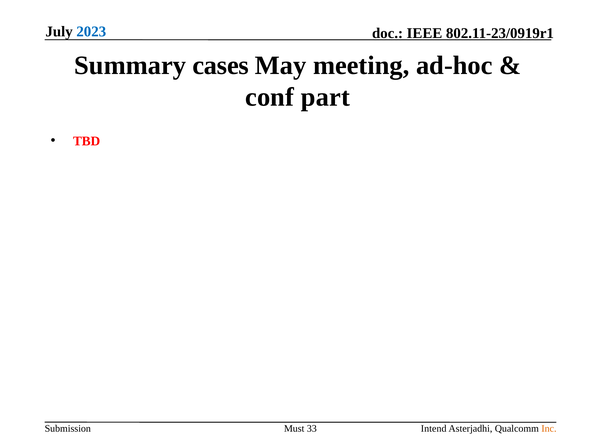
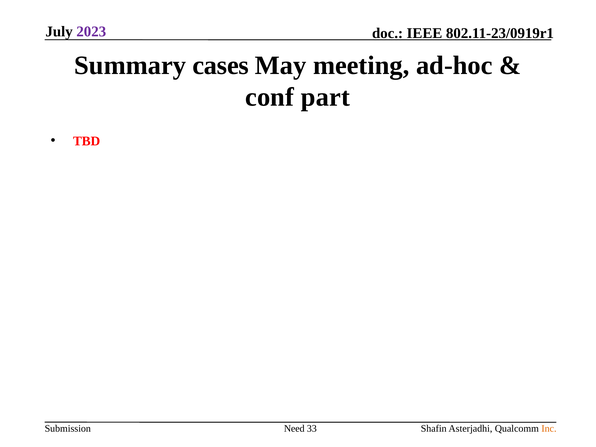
2023 colour: blue -> purple (91, 32)
Must: Must -> Need (294, 429)
Intend: Intend -> Shafin (434, 429)
